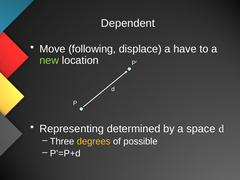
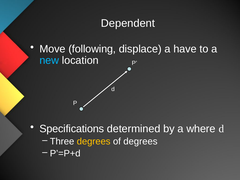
new colour: light green -> light blue (49, 60)
Representing: Representing -> Specifications (72, 129)
space: space -> where (201, 129)
of possible: possible -> degrees (140, 141)
